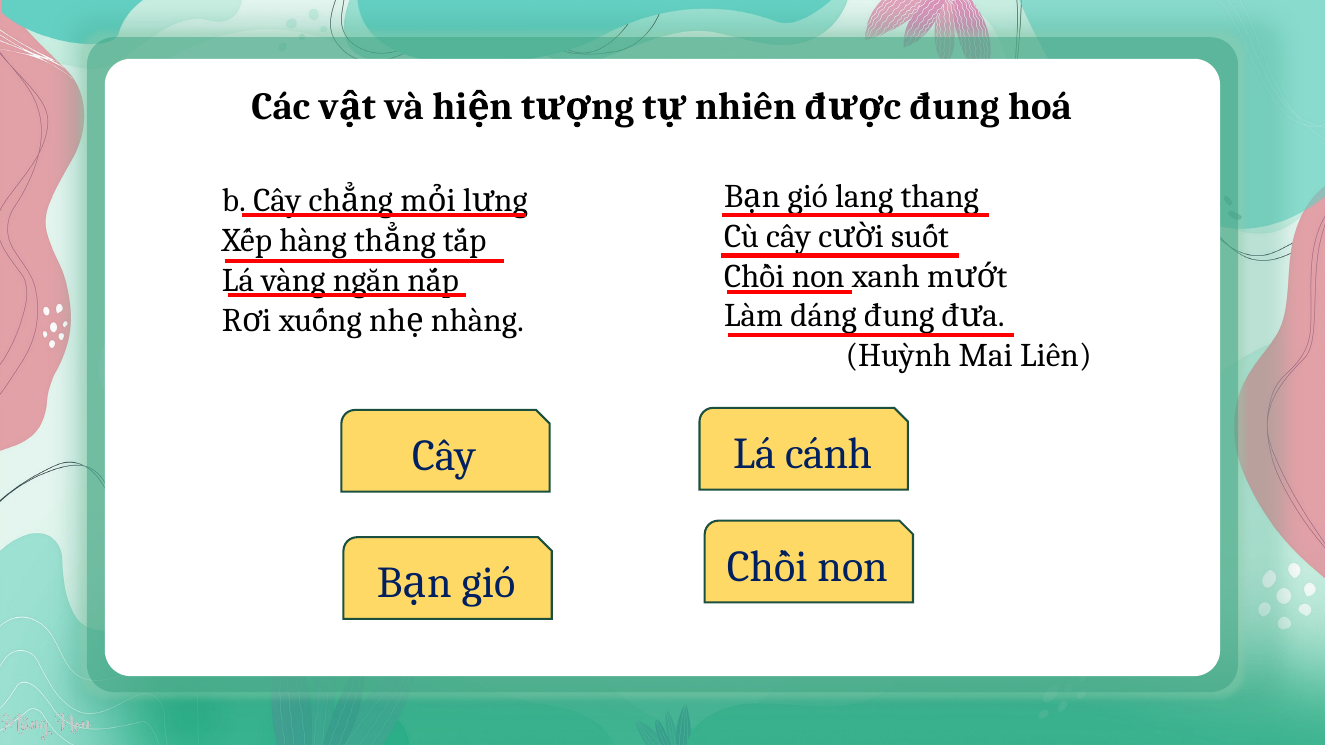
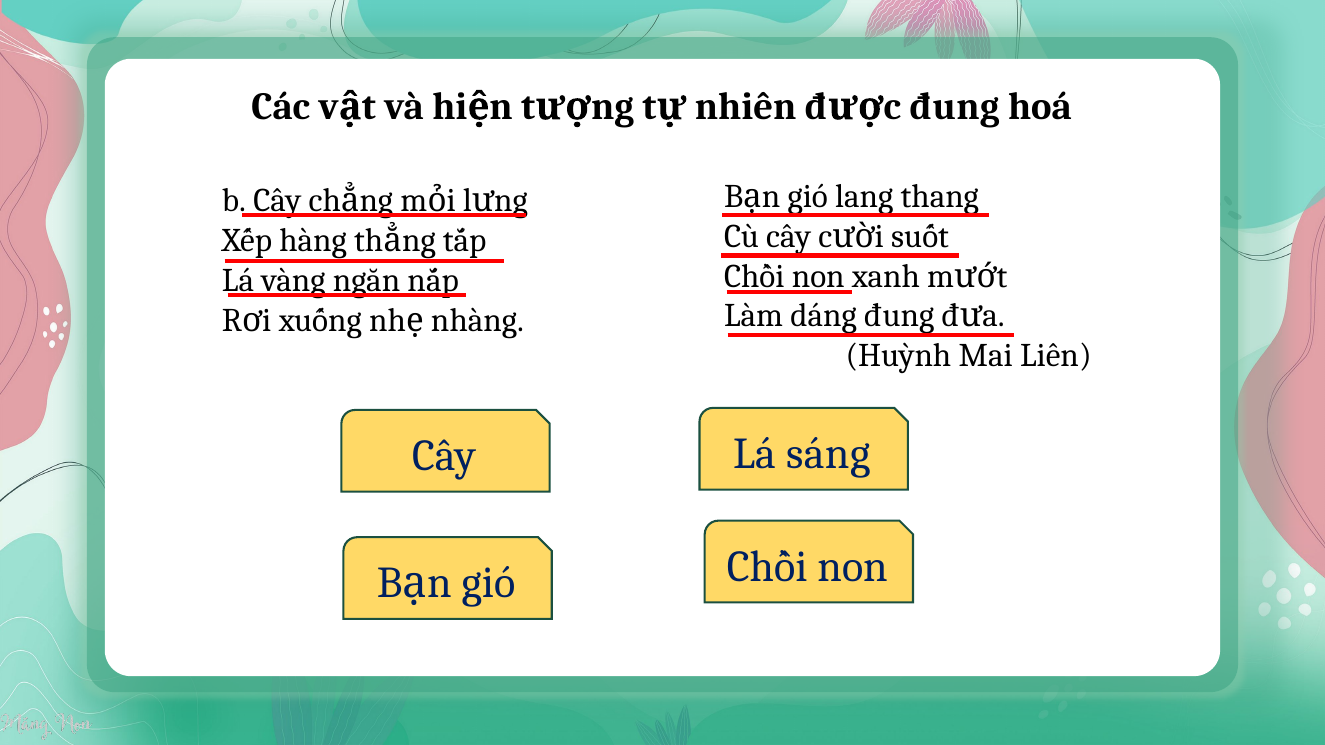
cánh: cánh -> sáng (828, 454)
